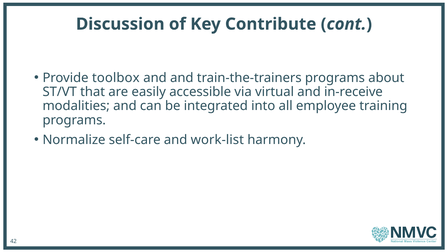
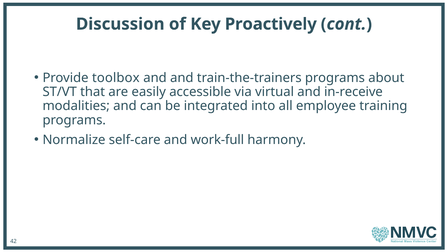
Contribute: Contribute -> Proactively (271, 24)
work-list: work-list -> work-full (217, 140)
